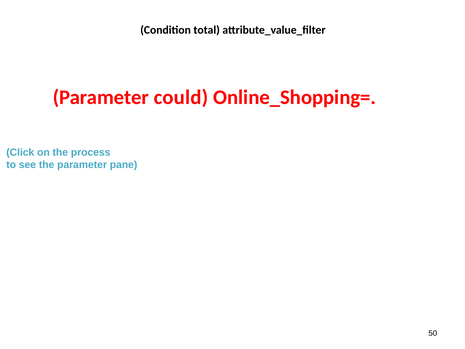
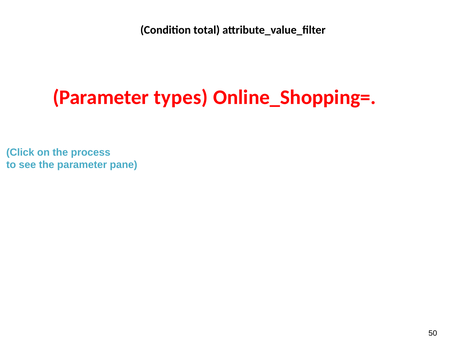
could: could -> types (181, 97)
